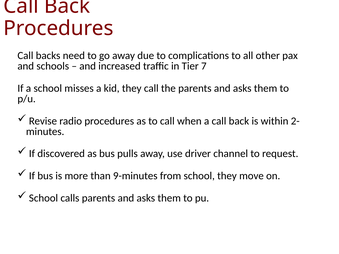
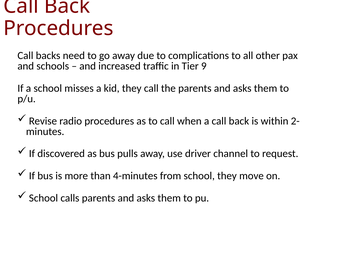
7: 7 -> 9 (204, 66)
9-minutes: 9-minutes -> 4-minutes (135, 176)
